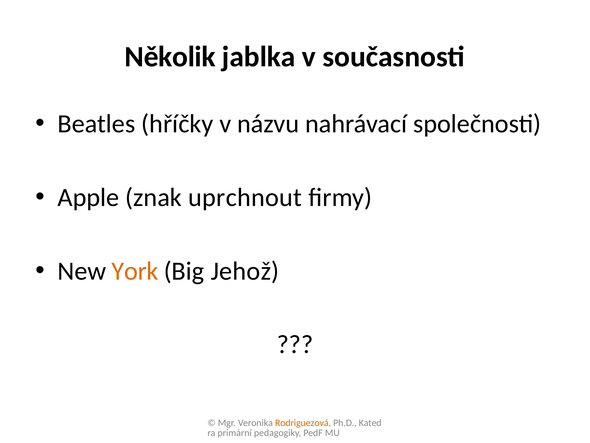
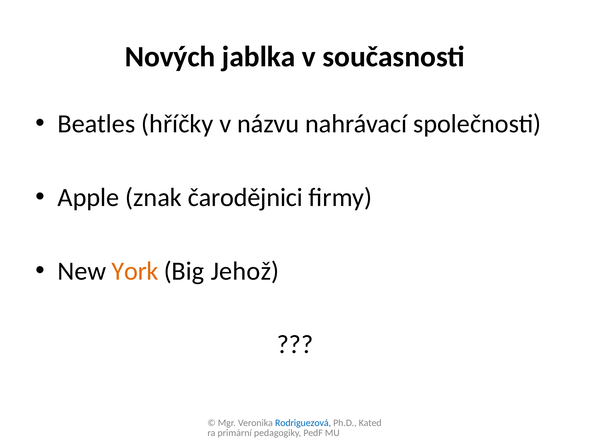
Několik: Několik -> Nových (170, 57)
uprchnout: uprchnout -> čarodějnici (245, 197)
Rodriguezová colour: orange -> blue (303, 422)
